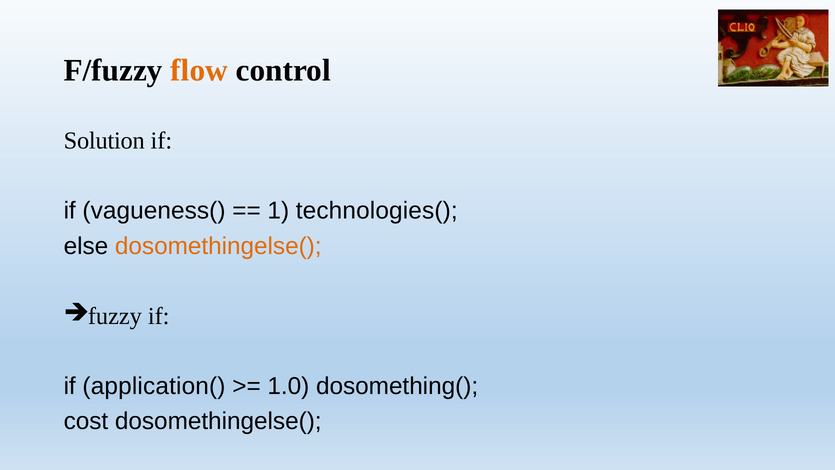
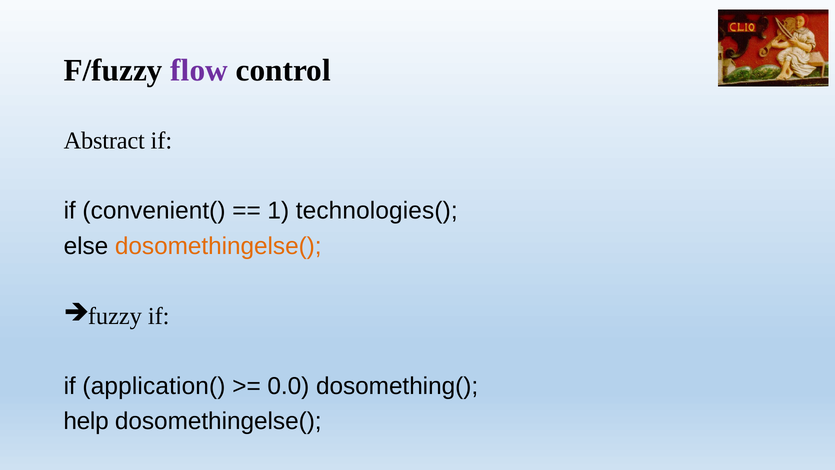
flow colour: orange -> purple (199, 70)
Solution: Solution -> Abstract (104, 141)
vagueness(: vagueness( -> convenient( (154, 211)
1.0: 1.0 -> 0.0 (288, 386)
cost: cost -> help (86, 421)
